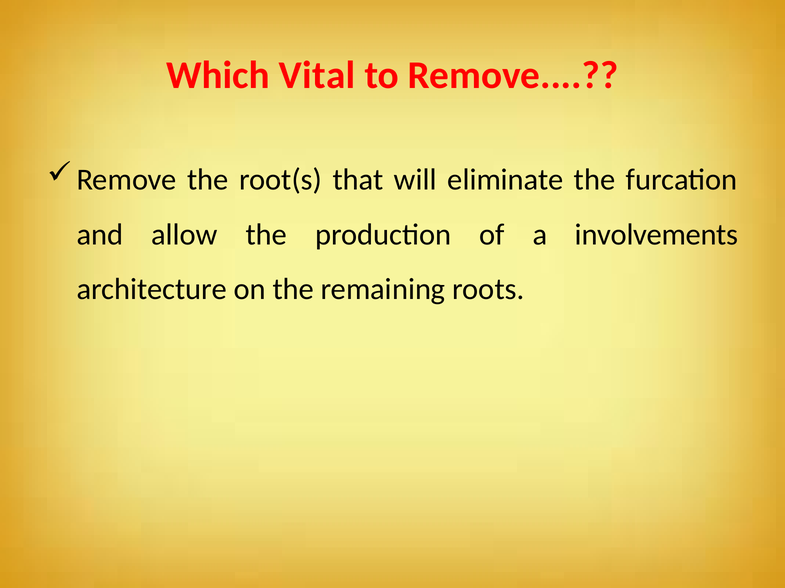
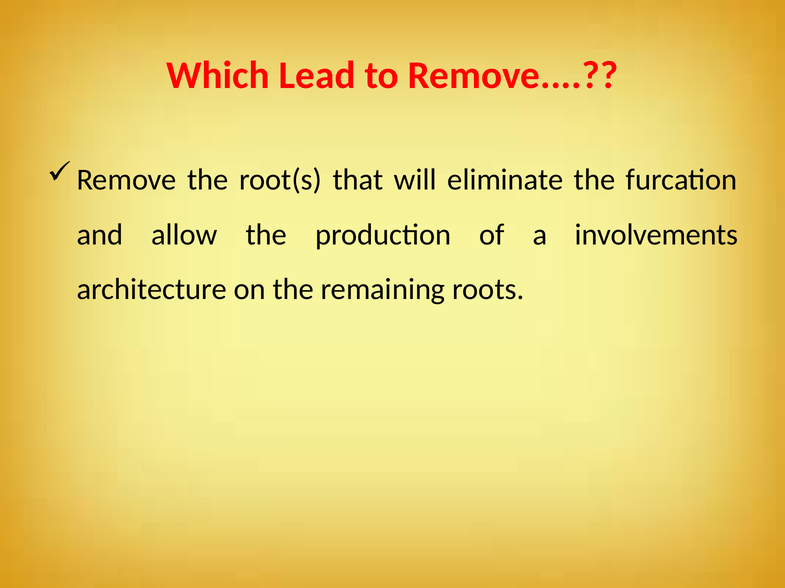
Vital: Vital -> Lead (317, 75)
